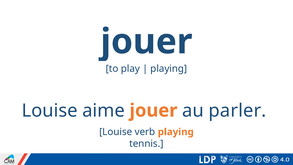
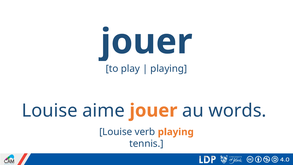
parler: parler -> words (238, 110)
